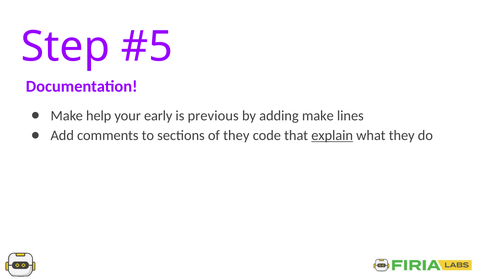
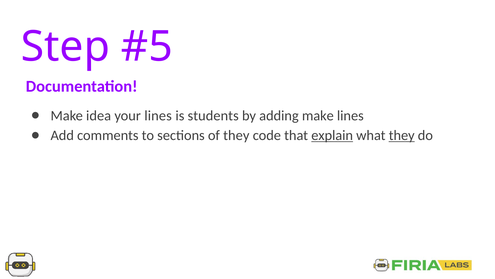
help: help -> idea (99, 115)
your early: early -> lines (158, 115)
previous: previous -> students (213, 115)
they underline: none -> present (402, 135)
